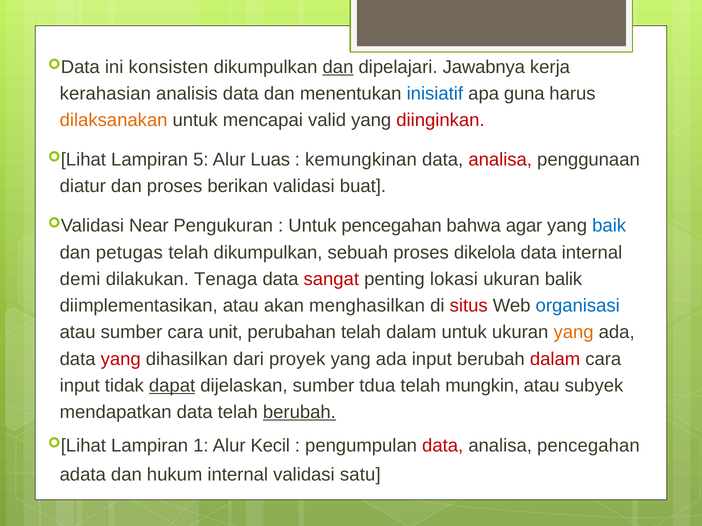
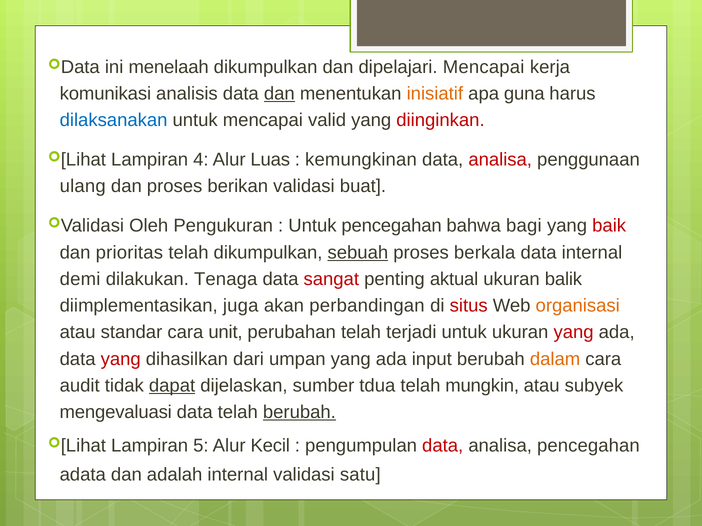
konsisten: konsisten -> menelaah (169, 67)
dan underline: present -> none (338, 67)
dipelajari Jawabnya: Jawabnya -> Mencapai (484, 67)
kerahasian: kerahasian -> komunikasi (105, 94)
dan underline: none -> present (279, 94)
inisiatif colour: blue -> orange (435, 94)
dilaksanakan colour: orange -> blue (114, 120)
5: 5 -> 4 (201, 160)
diatur: diatur -> ulang (83, 187)
Near: Near -> Oleh (149, 226)
agar: agar -> bagi (524, 226)
baik colour: blue -> red (609, 226)
petugas: petugas -> prioritas (129, 253)
sebuah underline: none -> present (358, 253)
dikelola: dikelola -> berkala (485, 253)
lokasi: lokasi -> aktual (454, 279)
diimplementasikan atau: atau -> juga (241, 306)
menghasilkan: menghasilkan -> perbandingan (367, 306)
organisasi colour: blue -> orange (578, 306)
atau sumber: sumber -> standar (131, 333)
telah dalam: dalam -> terjadi (411, 333)
yang colour: orange -> red (574, 333)
proyek: proyek -> umpan (297, 359)
dalam colour: red -> orange (555, 359)
input: input -> audit (80, 386)
mendapatkan: mendapatkan -> mengevaluasi (116, 413)
1: 1 -> 5 (201, 446)
hukum: hukum -> adalah (175, 475)
